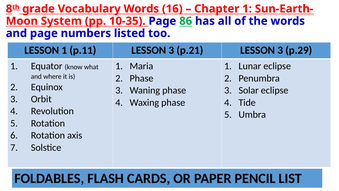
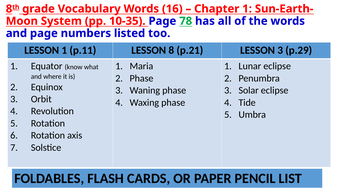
86: 86 -> 78 (186, 21)
p.11 LESSON 3: 3 -> 8 (171, 50)
